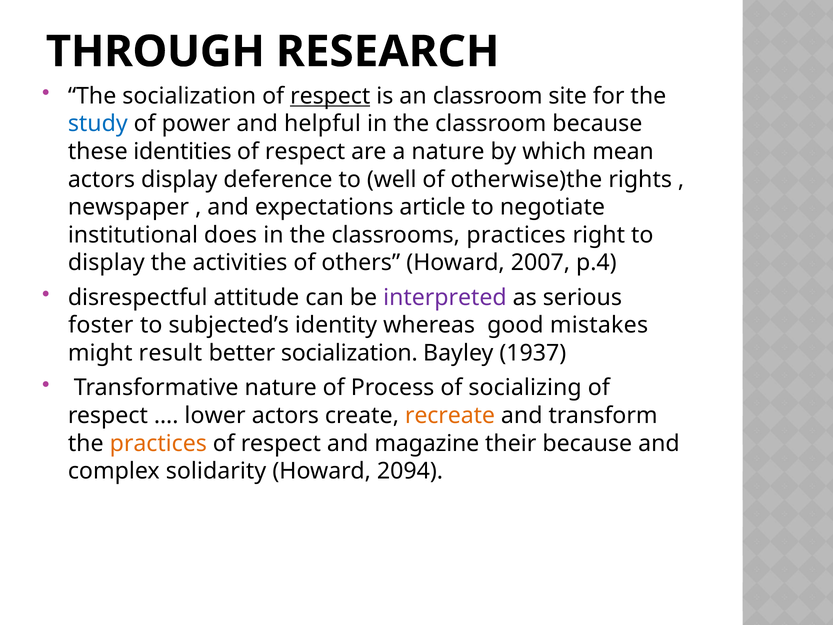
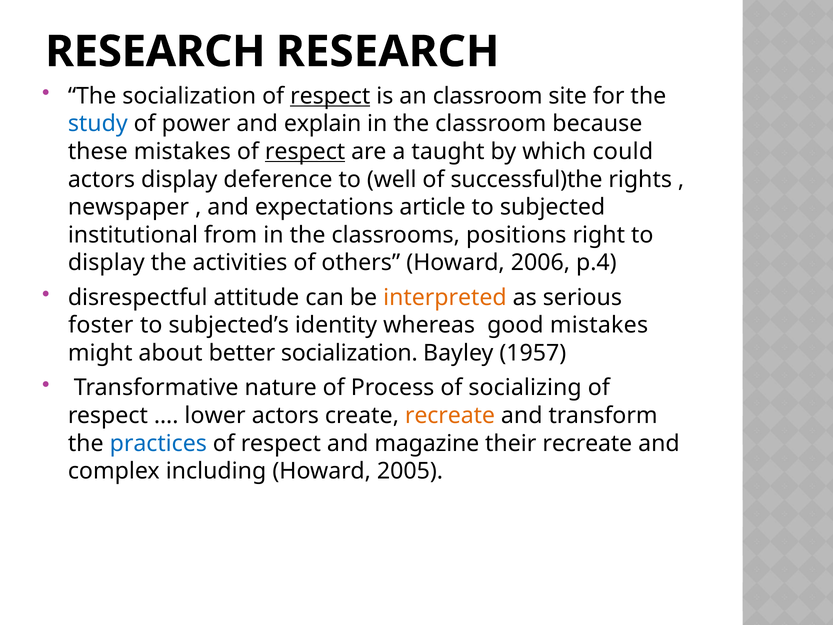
THROUGH: THROUGH -> RESEARCH (155, 52)
helpful: helpful -> explain (323, 124)
these identities: identities -> mistakes (182, 152)
respect underline: none -> present (305, 152)
a nature: nature -> taught (448, 152)
mean: mean -> could (623, 152)
otherwise)the: otherwise)the -> successful)the (526, 179)
negotiate: negotiate -> subjected (553, 207)
does: does -> from (231, 235)
classrooms practices: practices -> positions (516, 235)
2007: 2007 -> 2006 (540, 263)
interpreted colour: purple -> orange (445, 297)
result: result -> about (170, 353)
1937: 1937 -> 1957 (533, 353)
practices colour: orange -> blue (158, 443)
their because: because -> recreate (587, 443)
solidarity: solidarity -> including (216, 471)
2094: 2094 -> 2005 (410, 471)
